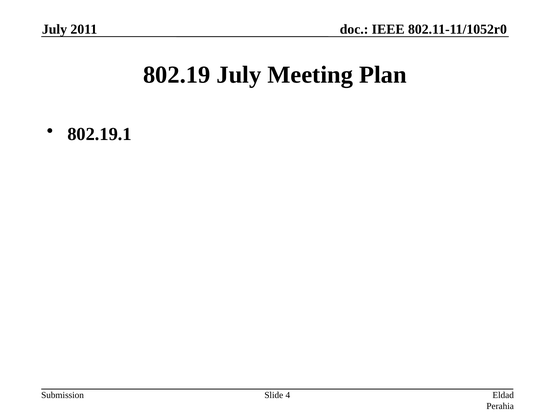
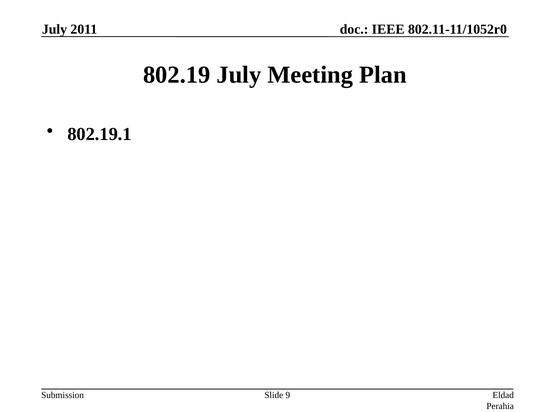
4: 4 -> 9 (288, 396)
